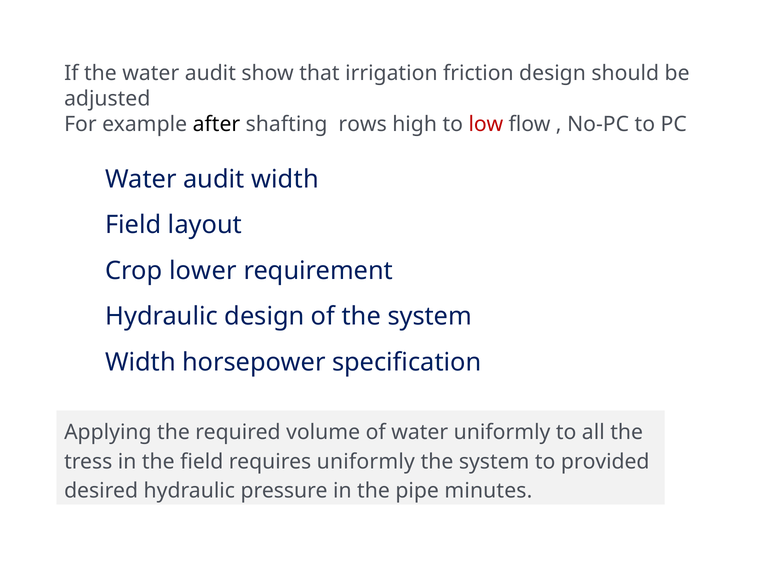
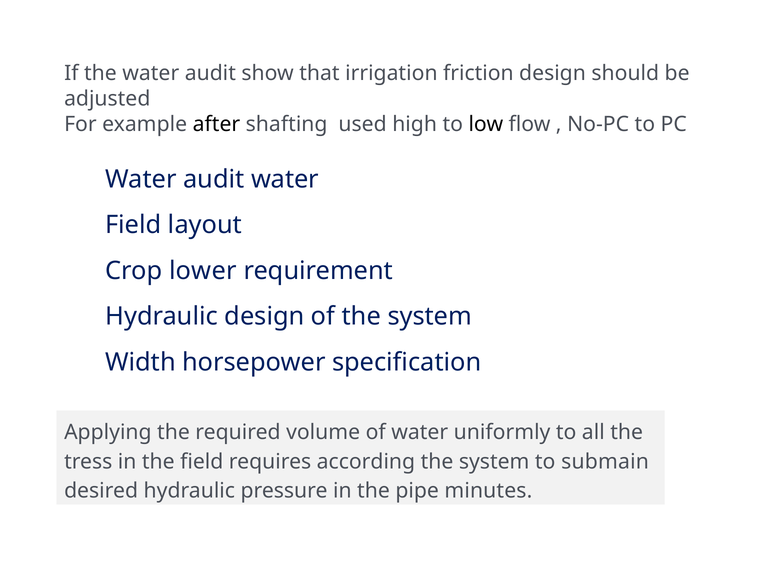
rows: rows -> used (363, 124)
low colour: red -> black (486, 124)
audit width: width -> water (285, 179)
requires uniformly: uniformly -> according (366, 461)
provided: provided -> submain (605, 461)
